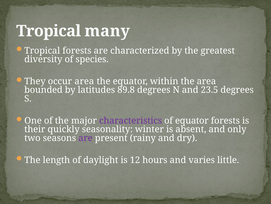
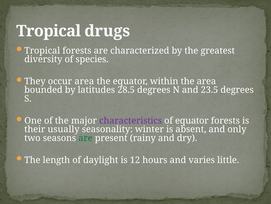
many: many -> drugs (107, 31)
89.8: 89.8 -> 28.5 (126, 90)
quickly: quickly -> usually (64, 129)
are colour: purple -> green (85, 138)
